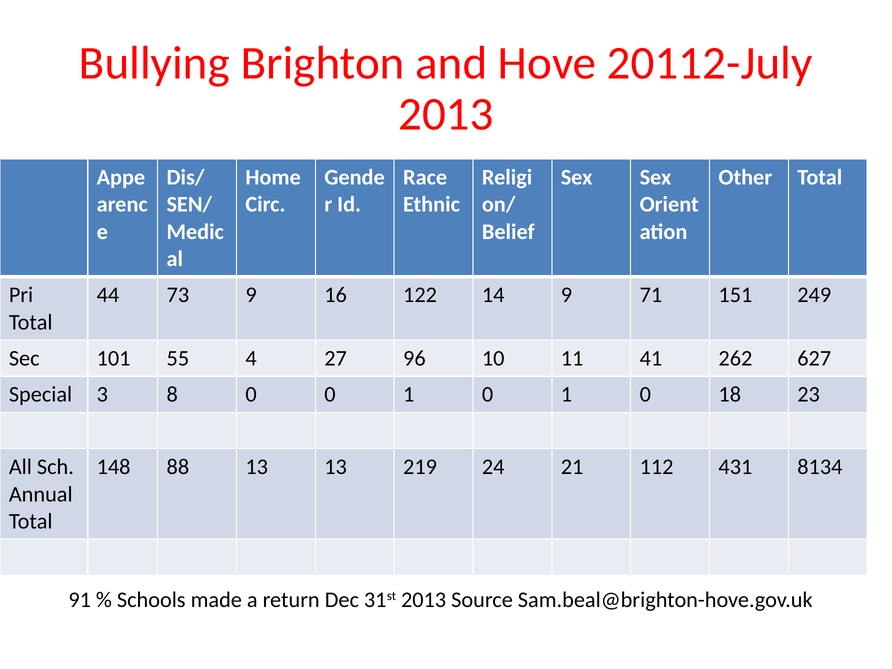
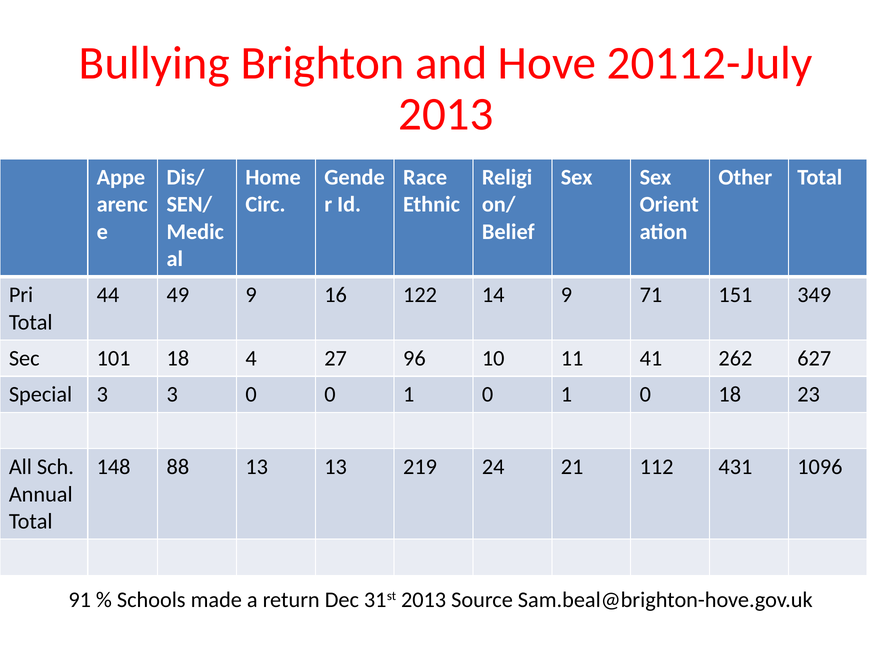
73: 73 -> 49 (178, 295)
249: 249 -> 349 (814, 295)
101 55: 55 -> 18 (178, 358)
3 8: 8 -> 3 (172, 395)
8134: 8134 -> 1096 (820, 467)
